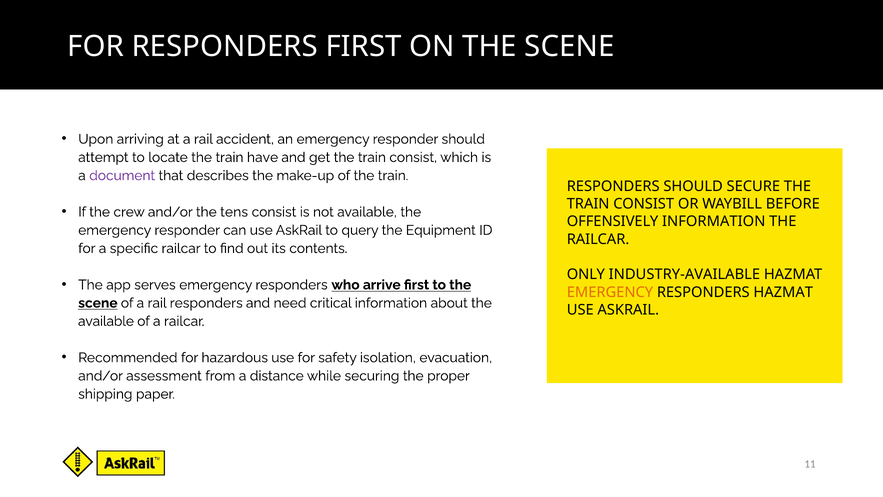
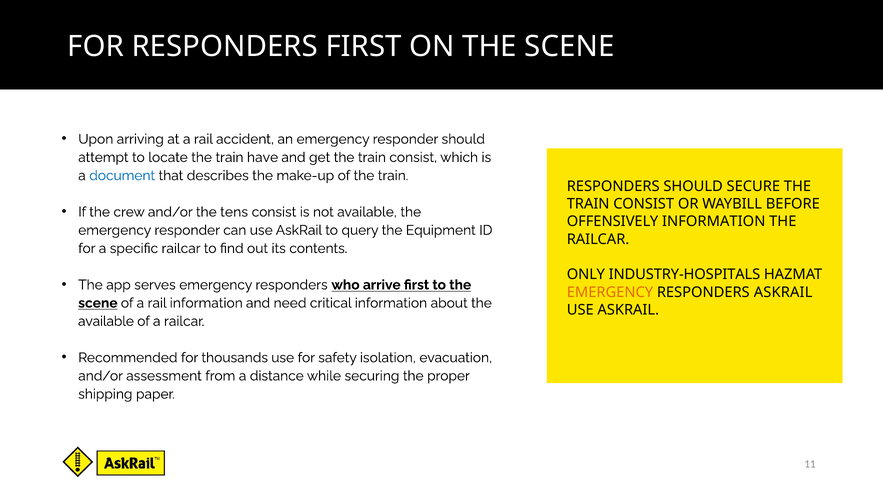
document colour: purple -> blue (122, 175)
INDUSTRY-AVAILABLE: INDUSTRY-AVAILABLE -> INDUSTRY-HOSPITALS (684, 274)
RESPONDERS HAZMAT: HAZMAT -> ASKRAIL (783, 292)
rail responders: responders -> information (206, 303)
hazardous: hazardous -> thousands (235, 357)
